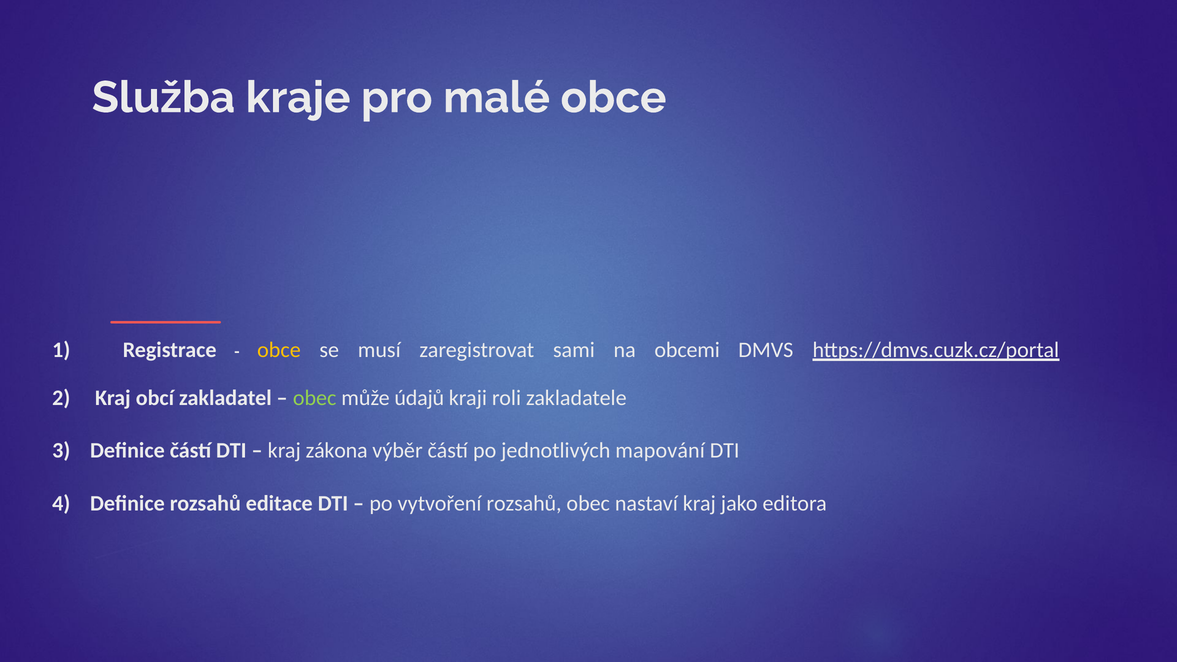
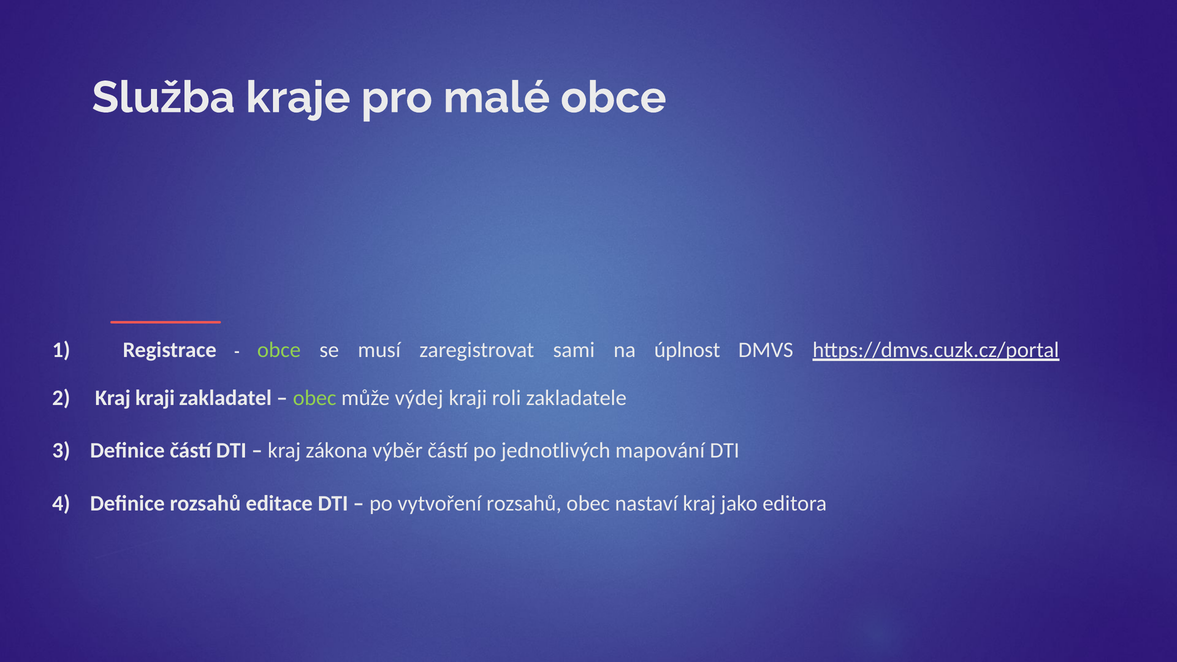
obce colour: yellow -> light green (279, 350)
obcemi: obcemi -> úplnost (687, 350)
Kraj obcí: obcí -> kraji (155, 398)
údajů: údajů -> výdej (419, 398)
